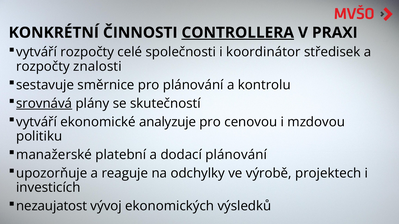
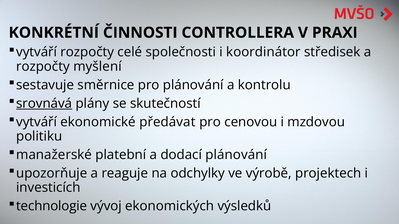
CONTROLLERA underline: present -> none (238, 33)
znalosti: znalosti -> myšlení (97, 67)
analyzuje: analyzuje -> předávat (167, 122)
nezaujatost: nezaujatost -> technologie (52, 206)
